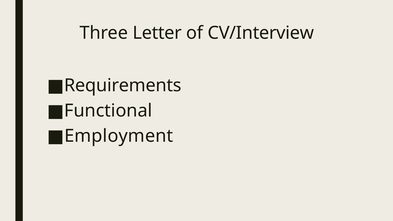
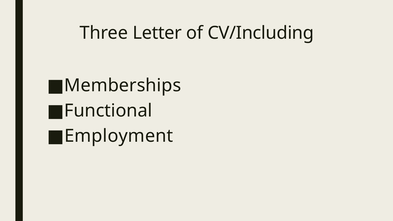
CV/Interview: CV/Interview -> CV/Including (261, 33)
Requirements: Requirements -> Memberships (123, 85)
